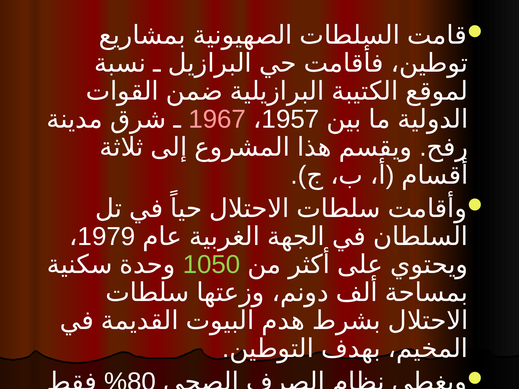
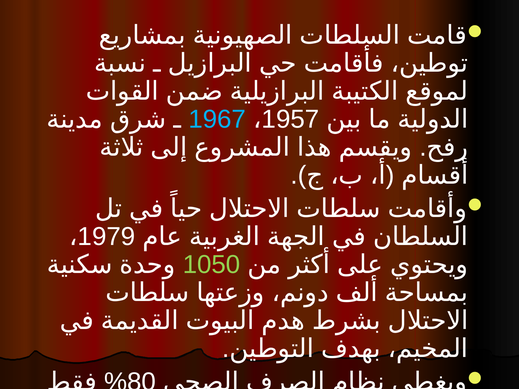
1967 colour: pink -> light blue (217, 119)
